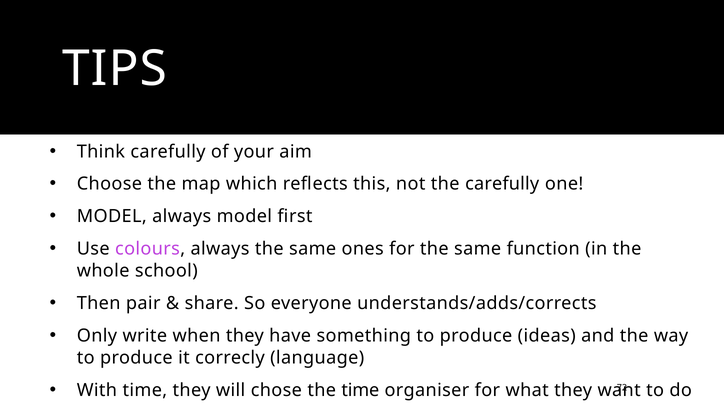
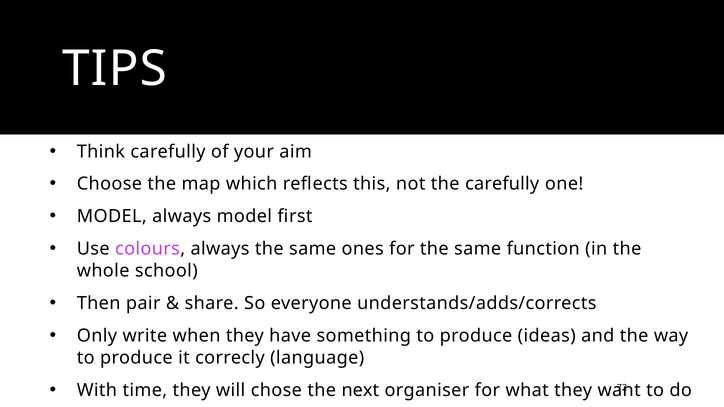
the time: time -> next (360, 390)
